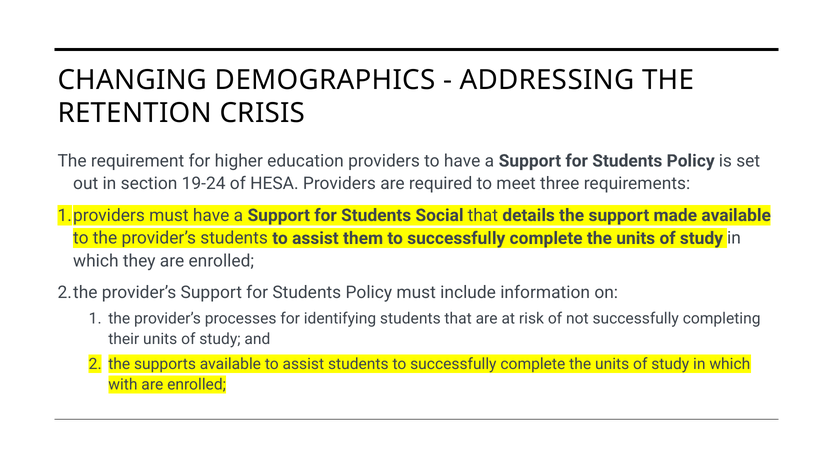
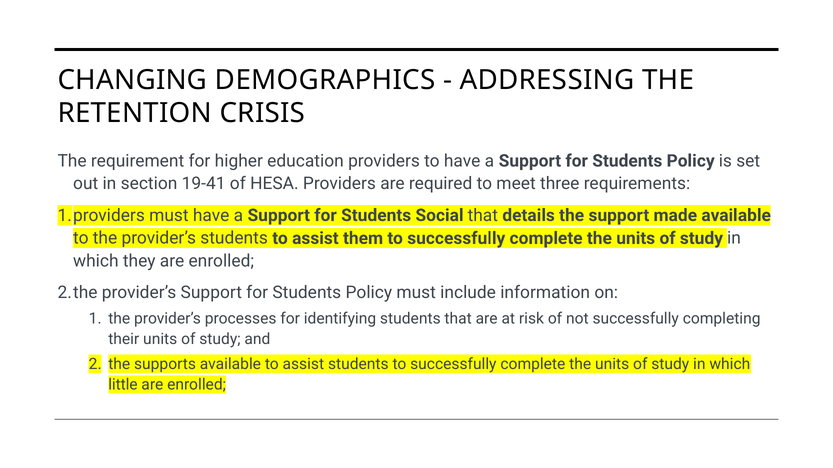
19-24: 19-24 -> 19-41 (204, 184)
with: with -> little (123, 385)
